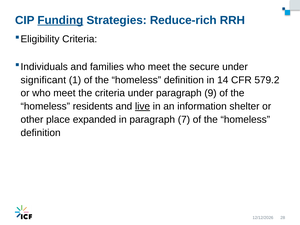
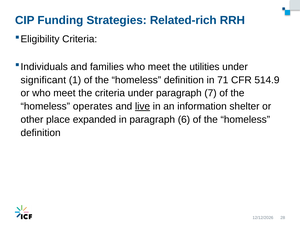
Funding underline: present -> none (60, 20)
Reduce-rich: Reduce-rich -> Related-rich (183, 20)
secure: secure -> utilities (204, 67)
14: 14 -> 71 (223, 80)
579.2: 579.2 -> 514.9 (267, 80)
9: 9 -> 7 (211, 93)
residents: residents -> operates (93, 106)
7: 7 -> 6 (184, 120)
